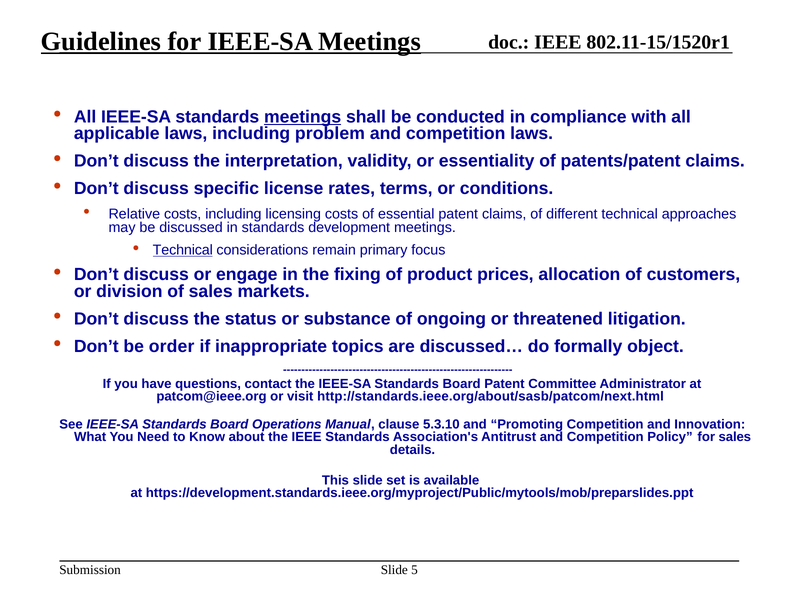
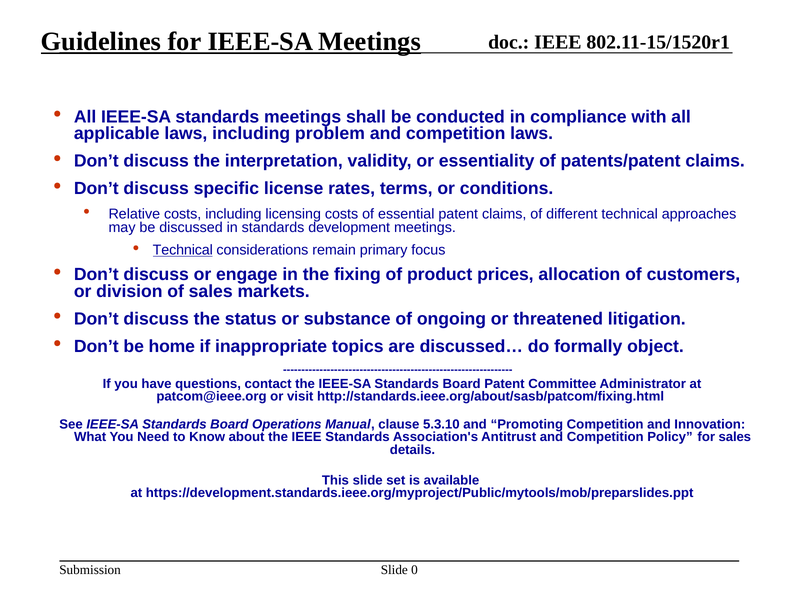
meetings underline: present -> none (303, 117)
order: order -> home (172, 346)
http://standards.ieee.org/about/sasb/patcom/next.html: http://standards.ieee.org/about/sasb/patcom/next.html -> http://standards.ieee.org/about/sasb/patcom/fixing.html (491, 396)
5: 5 -> 0 (414, 570)
